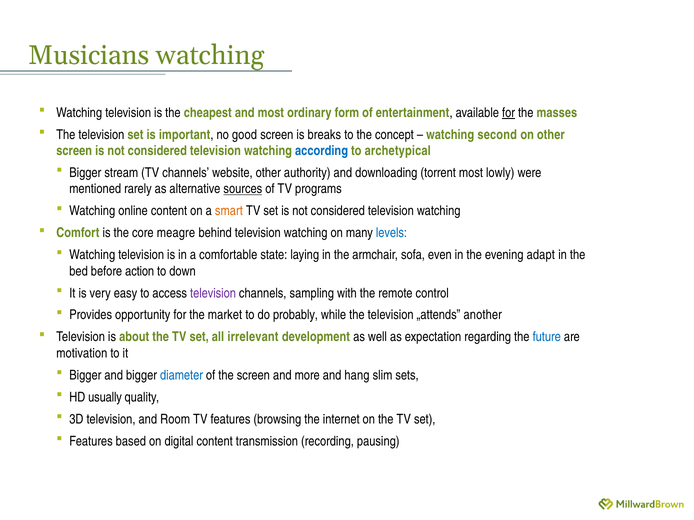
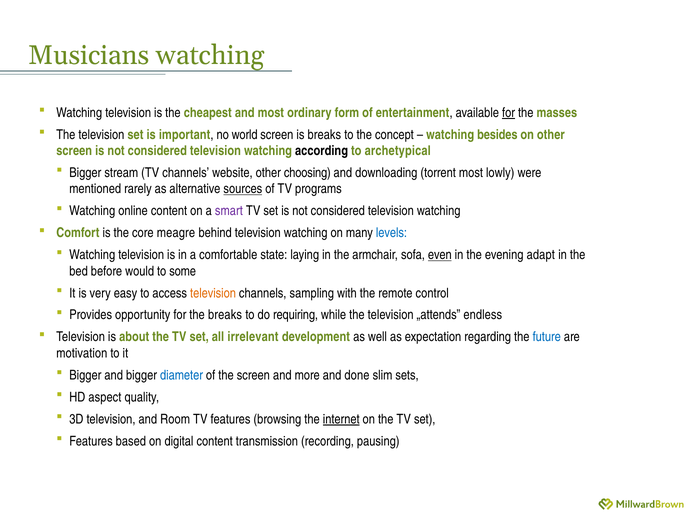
good: good -> world (245, 135)
second: second -> besides (497, 135)
according colour: blue -> black (322, 151)
authority: authority -> choosing (307, 173)
smart colour: orange -> purple (229, 211)
even underline: none -> present (440, 255)
action: action -> would (140, 271)
down: down -> some (183, 271)
television colour: purple -> orange (213, 293)
the market: market -> breaks (225, 315)
probably: probably -> requiring (296, 315)
another: another -> endless (483, 315)
hang: hang -> done (357, 376)
usually: usually -> aspect (105, 398)
internet underline: none -> present (341, 420)
